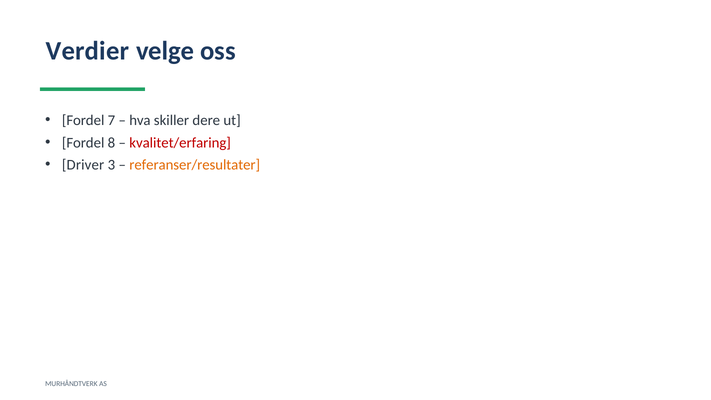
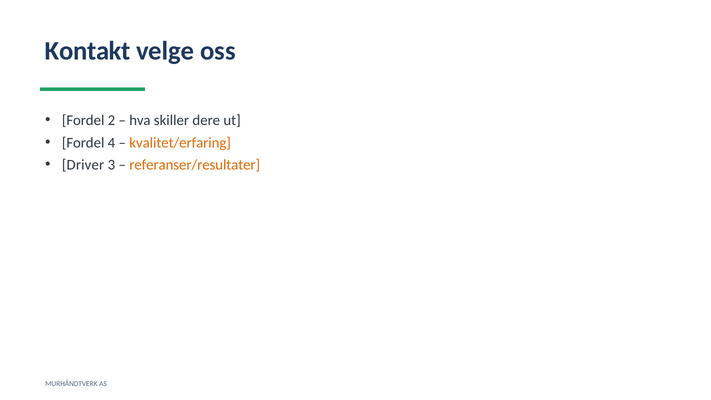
Verdier: Verdier -> Kontakt (88, 51)
7: 7 -> 2 (111, 120)
8: 8 -> 4 (111, 143)
kvalitet/erfaring colour: red -> orange (180, 143)
